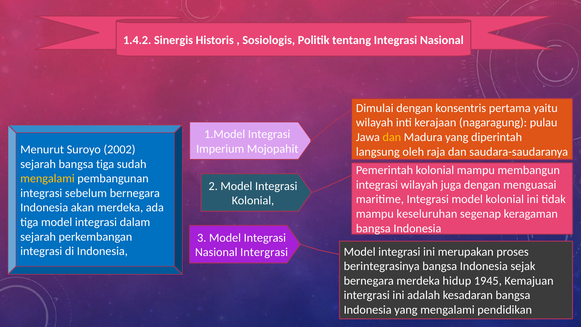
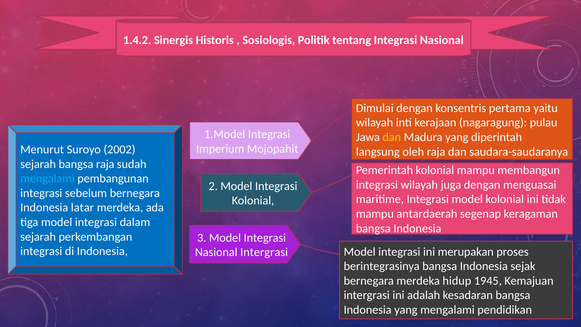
bangsa tiga: tiga -> raja (105, 164)
mengalami colour: yellow -> light blue (47, 178)
akan: akan -> latar (82, 208)
keseluruhan: keseluruhan -> antardaerah (427, 214)
